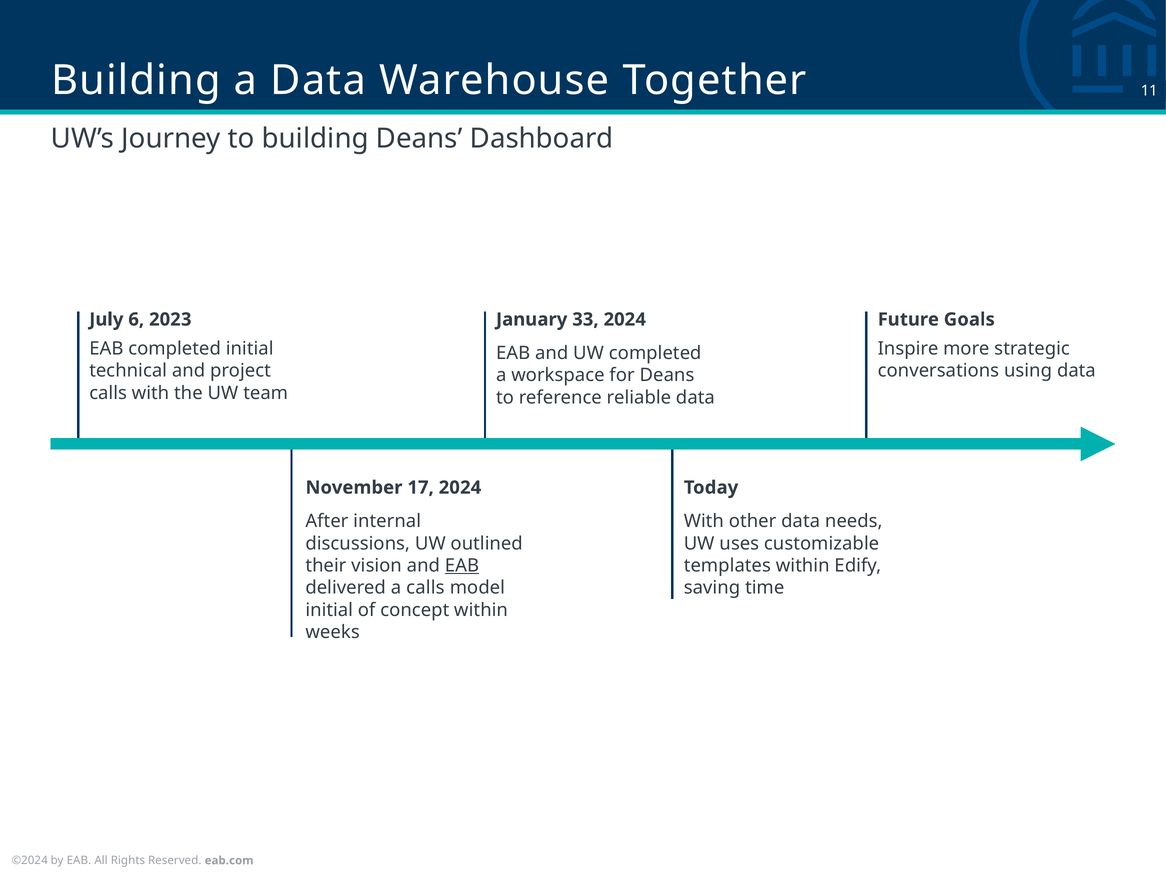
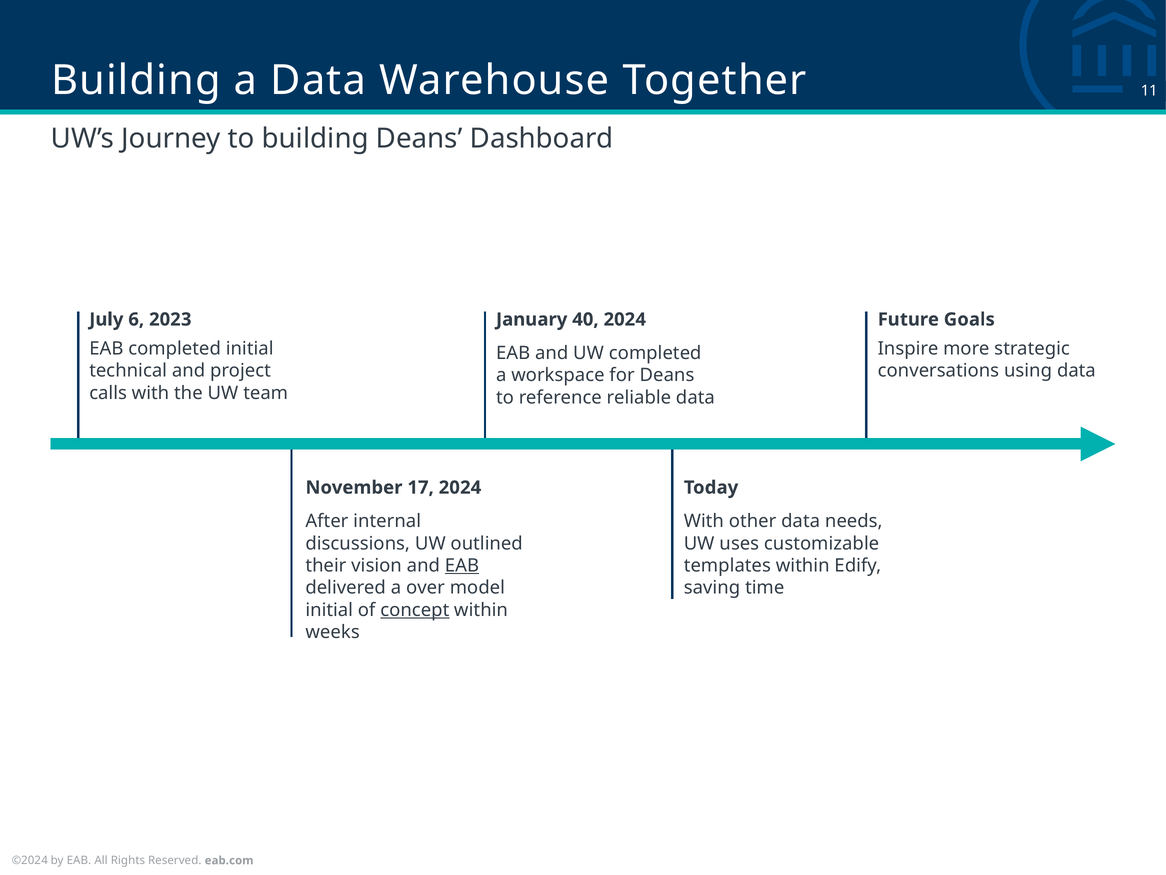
33: 33 -> 40 (585, 319)
a calls: calls -> over (425, 588)
concept underline: none -> present (415, 610)
